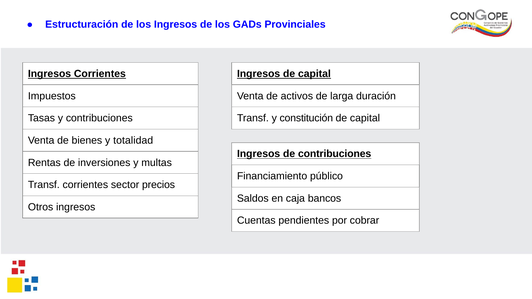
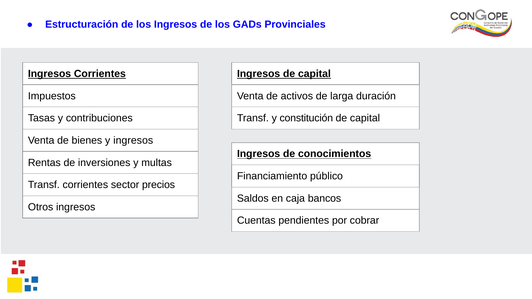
y totalidad: totalidad -> ingresos (133, 141)
de contribuciones: contribuciones -> conocimientos (335, 154)
